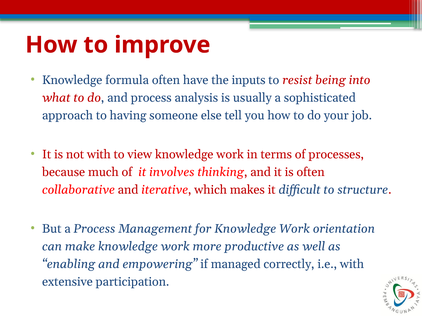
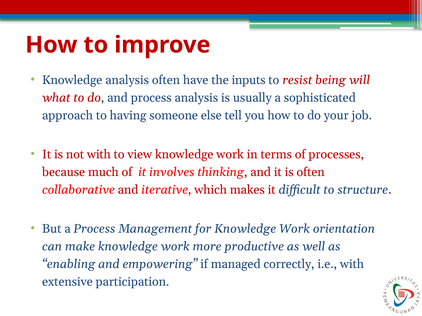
Knowledge formula: formula -> analysis (127, 80)
into: into -> will (360, 80)
